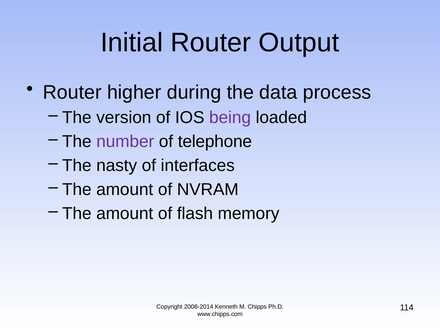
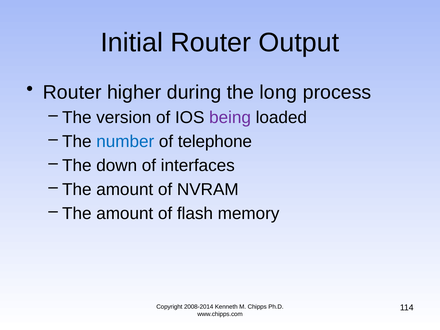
data: data -> long (278, 92)
number colour: purple -> blue (125, 142)
nasty: nasty -> down (117, 166)
